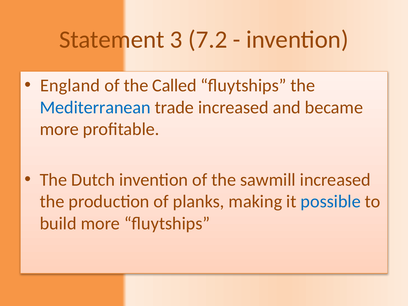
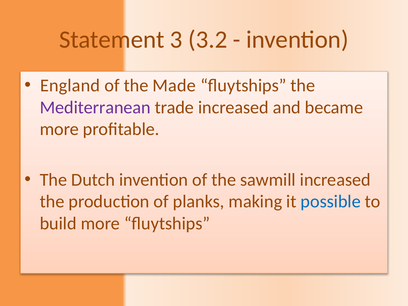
7.2: 7.2 -> 3.2 (208, 39)
Called: Called -> Made (174, 86)
Mediterranean colour: blue -> purple (95, 107)
